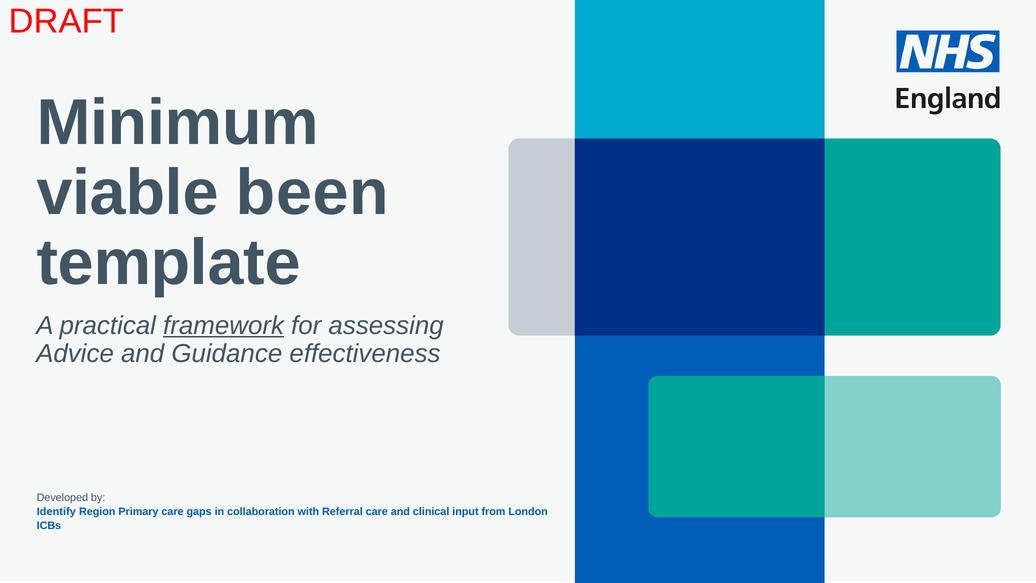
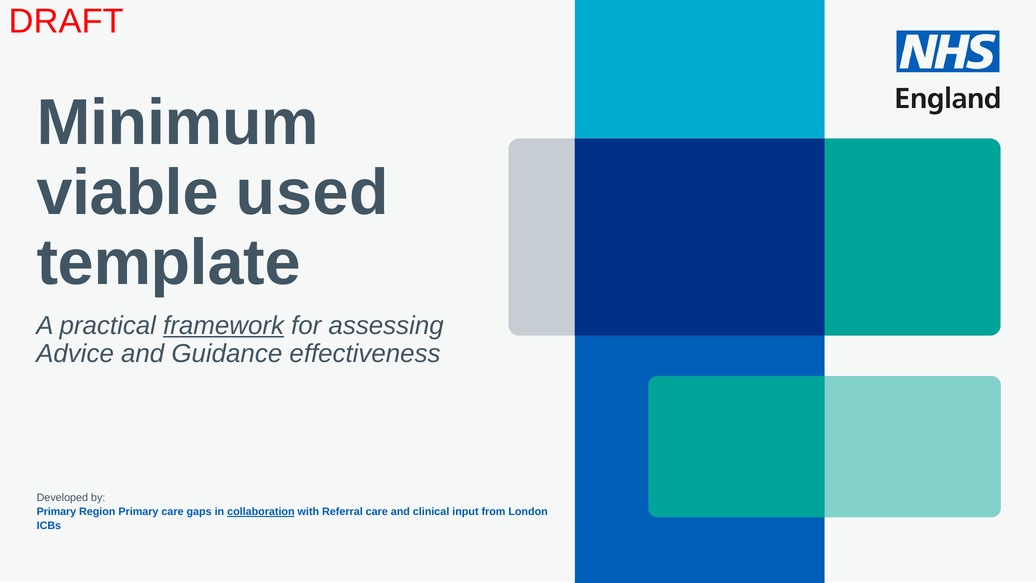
been: been -> used (312, 193)
Identify: Identify -> Primary (56, 512)
collaboration underline: none -> present (261, 512)
